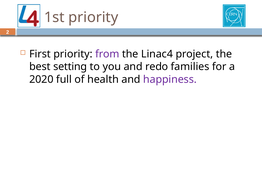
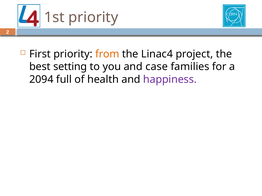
from colour: purple -> orange (107, 54)
redo: redo -> case (157, 67)
2020: 2020 -> 2094 (41, 80)
